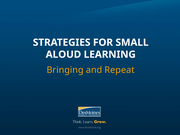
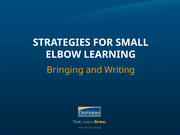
ALOUD: ALOUD -> ELBOW (63, 54)
Repeat: Repeat -> Writing (120, 70)
